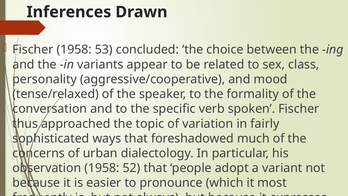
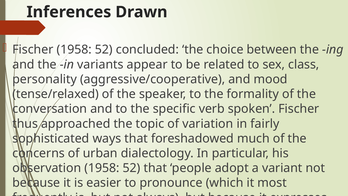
Fischer 1958 53: 53 -> 52 (104, 50)
